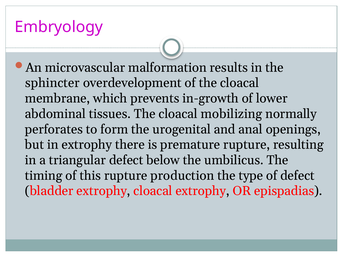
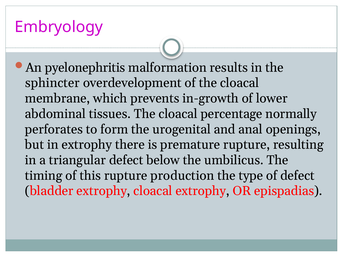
microvascular: microvascular -> pyelonephritis (85, 68)
mobilizing: mobilizing -> percentage (232, 114)
